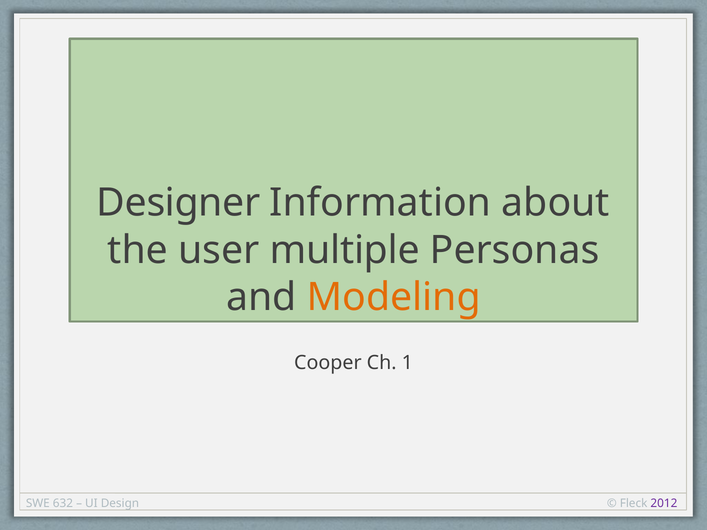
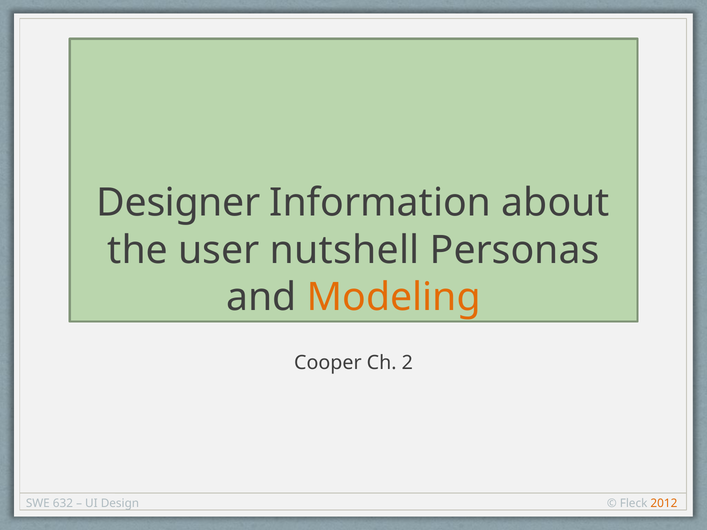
multiple: multiple -> nutshell (345, 250)
1: 1 -> 2 (407, 363)
2012 colour: purple -> orange (664, 503)
